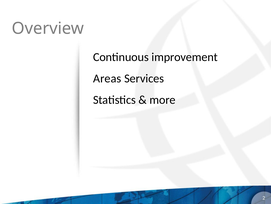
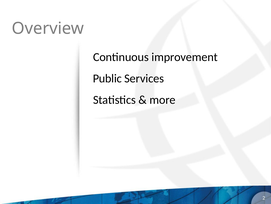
Areas: Areas -> Public (107, 78)
